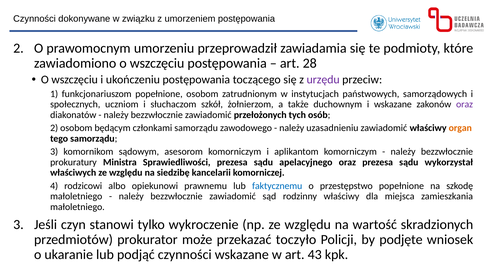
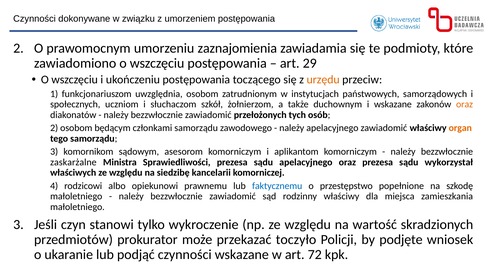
przeprowadził: przeprowadził -> zaznajomienia (237, 48)
28: 28 -> 29 (310, 63)
urzędu colour: purple -> orange (323, 80)
funkcjonariuszom popełnione: popełnione -> uwzględnia (159, 94)
oraz colour: purple -> orange (465, 105)
należy uzasadnieniu: uzasadnieniu -> apelacyjnego (332, 128)
prokuratury: prokuratury -> zaskarżalne (73, 162)
43: 43 -> 72 (315, 255)
